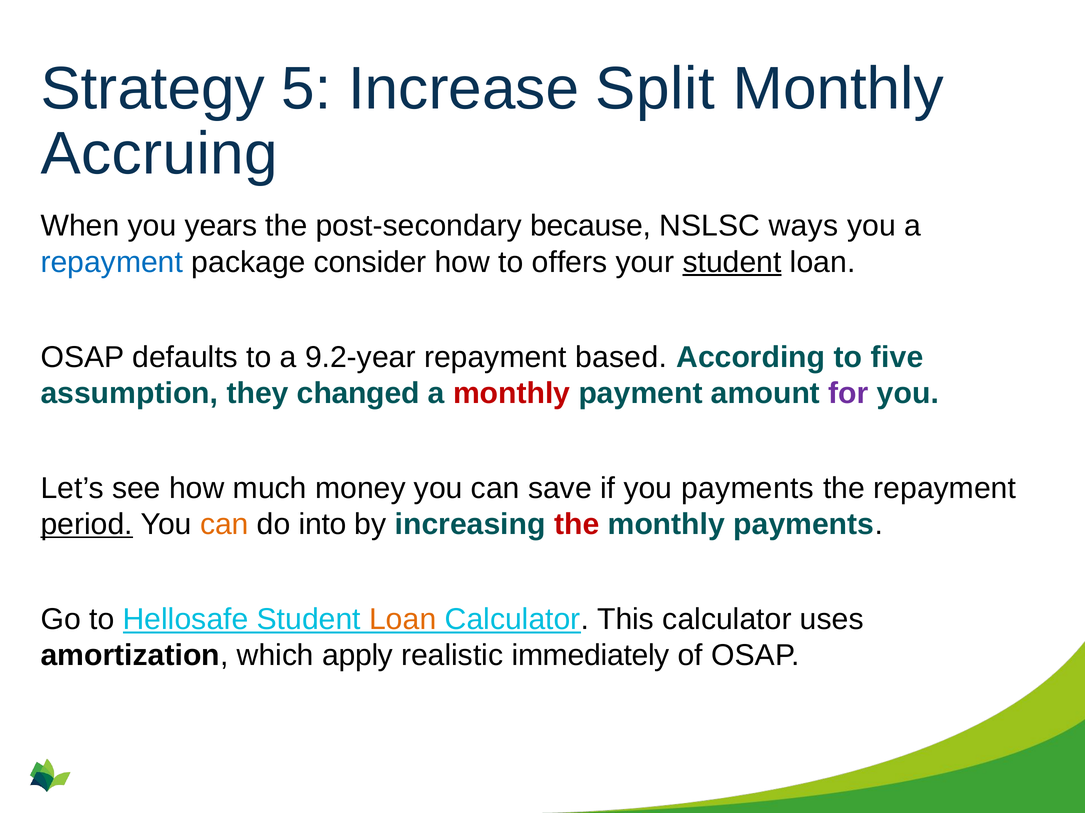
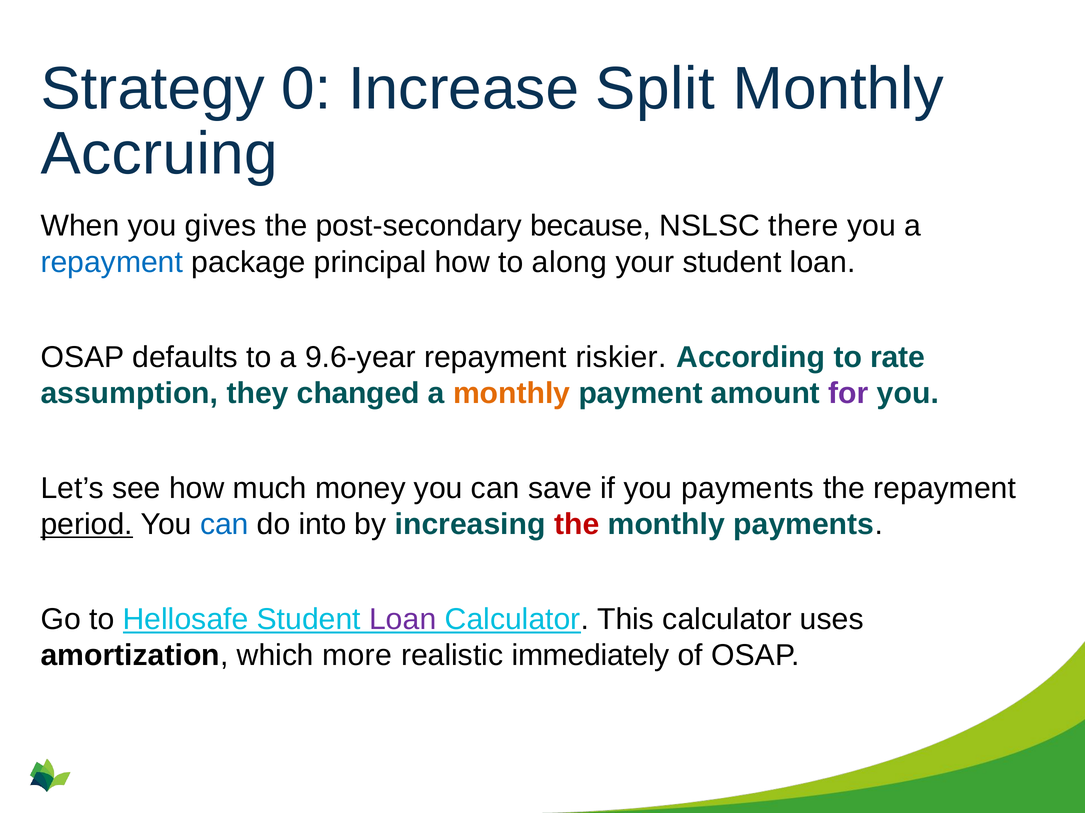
5: 5 -> 0 (306, 89)
years: years -> gives (221, 226)
ways: ways -> there (803, 226)
consider: consider -> principal (370, 262)
offers: offers -> along (569, 262)
student underline: present -> none (732, 262)
9.2-year: 9.2-year -> 9.6-year (360, 357)
based: based -> riskier (621, 357)
five: five -> rate (898, 357)
monthly colour: red -> orange (512, 394)
can colour: orange -> blue (224, 525)
Loan colour: orange -> purple (403, 620)
apply: apply -> more (357, 656)
